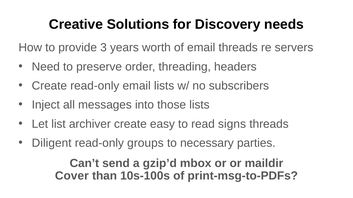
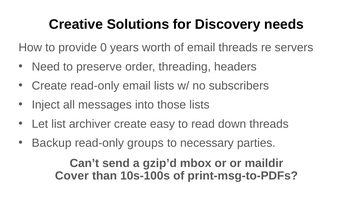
3: 3 -> 0 (103, 48)
signs: signs -> down (232, 124)
Diligent: Diligent -> Backup (52, 143)
